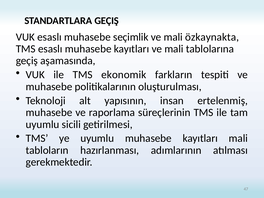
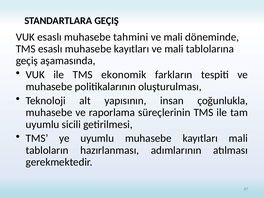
seçimlik: seçimlik -> tahmini (131, 37)
özkaynakta: özkaynakta -> döneminde (212, 37)
ertelenmiş: ertelenmiş -> çoğunlukla (223, 101)
